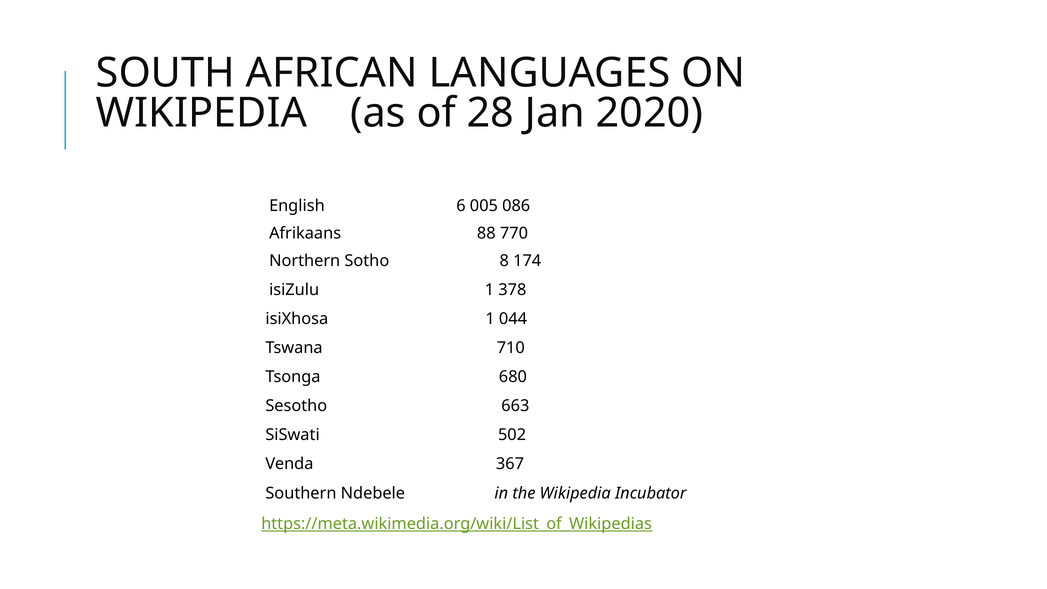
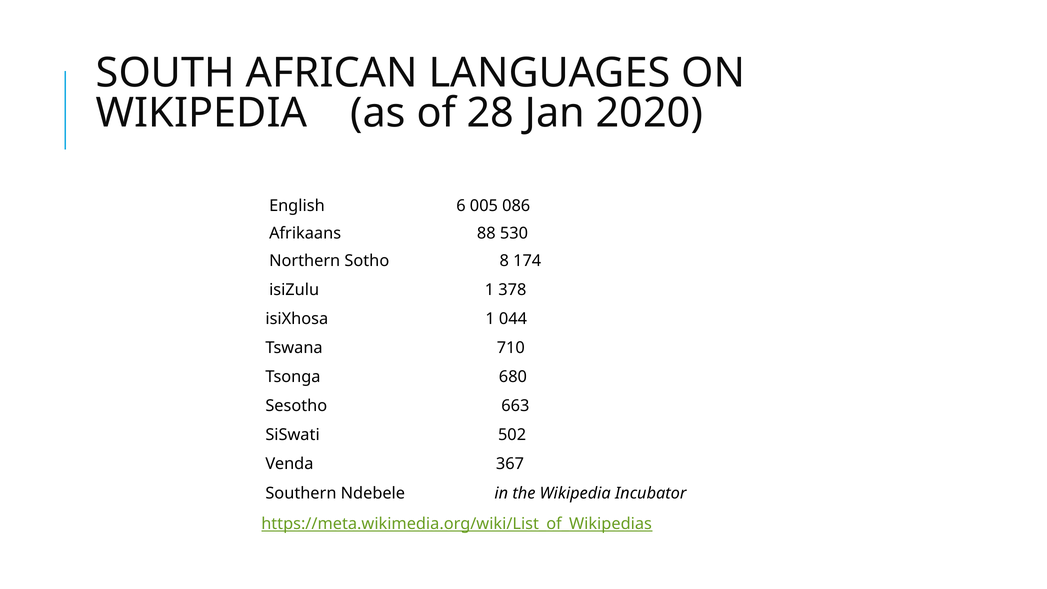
770: 770 -> 530 (514, 233)
